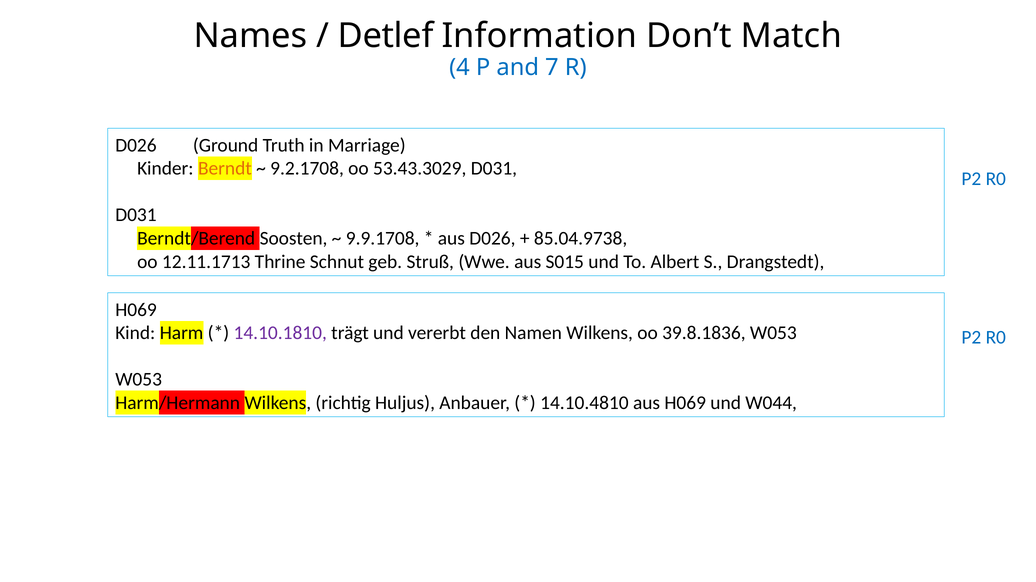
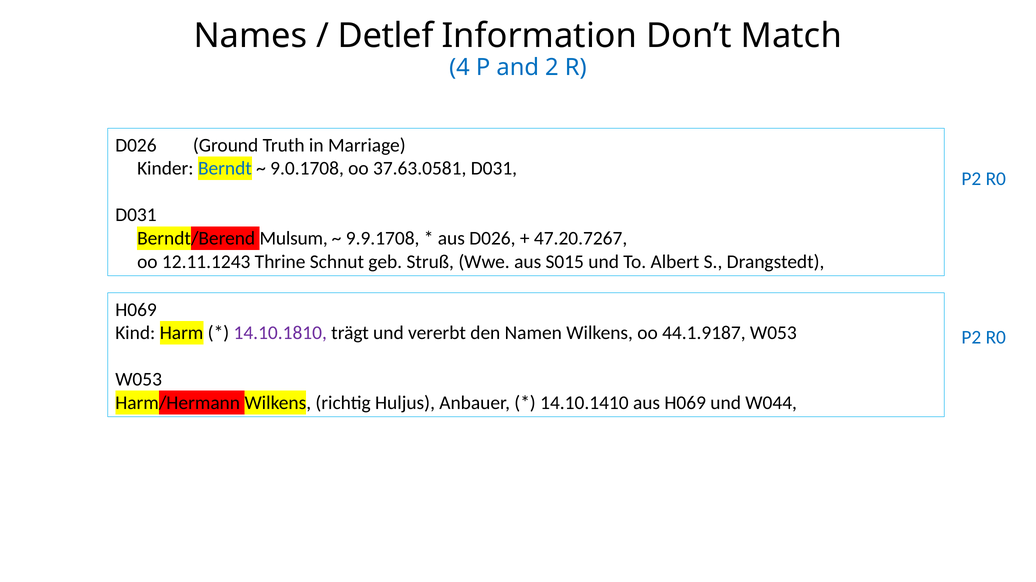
7: 7 -> 2 (552, 67)
Berndt colour: orange -> blue (225, 169)
9.2.1708: 9.2.1708 -> 9.0.1708 (307, 169)
53.43.3029: 53.43.3029 -> 37.63.0581 (420, 169)
Soosten: Soosten -> Mulsum (294, 239)
85.04.9738: 85.04.9738 -> 47.20.7267 (581, 239)
12.11.1713: 12.11.1713 -> 12.11.1243 (206, 262)
39.8.1836: 39.8.1836 -> 44.1.9187 (704, 333)
14.10.4810: 14.10.4810 -> 14.10.1410 (584, 403)
